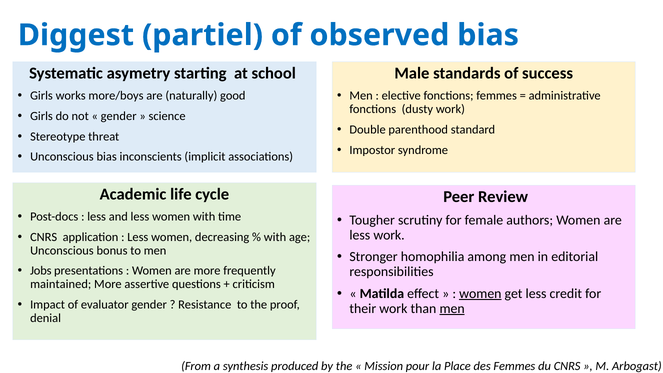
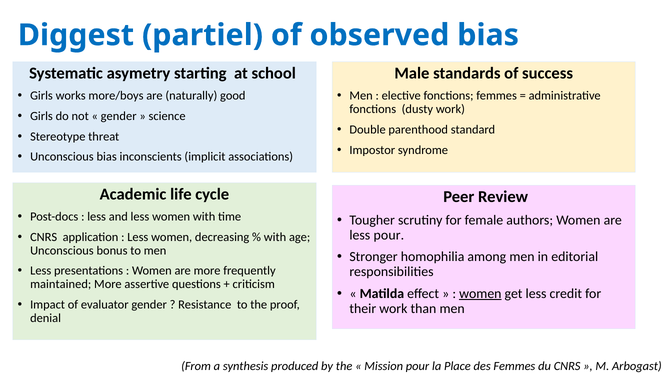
less work: work -> pour (389, 235)
Jobs: Jobs -> Less (41, 271)
men underline: present -> none (452, 308)
